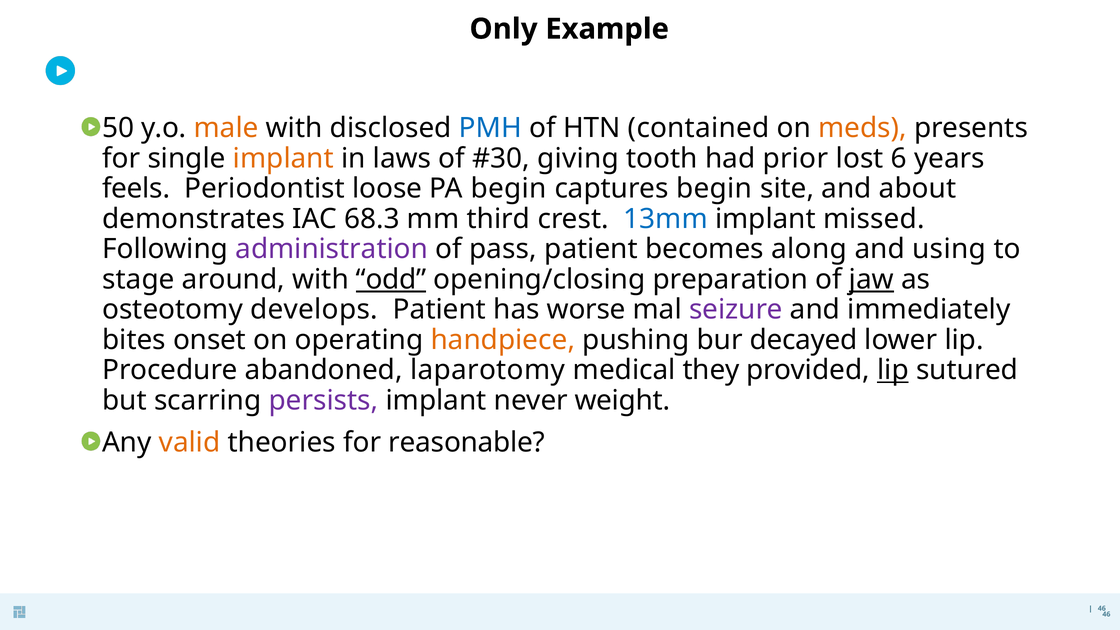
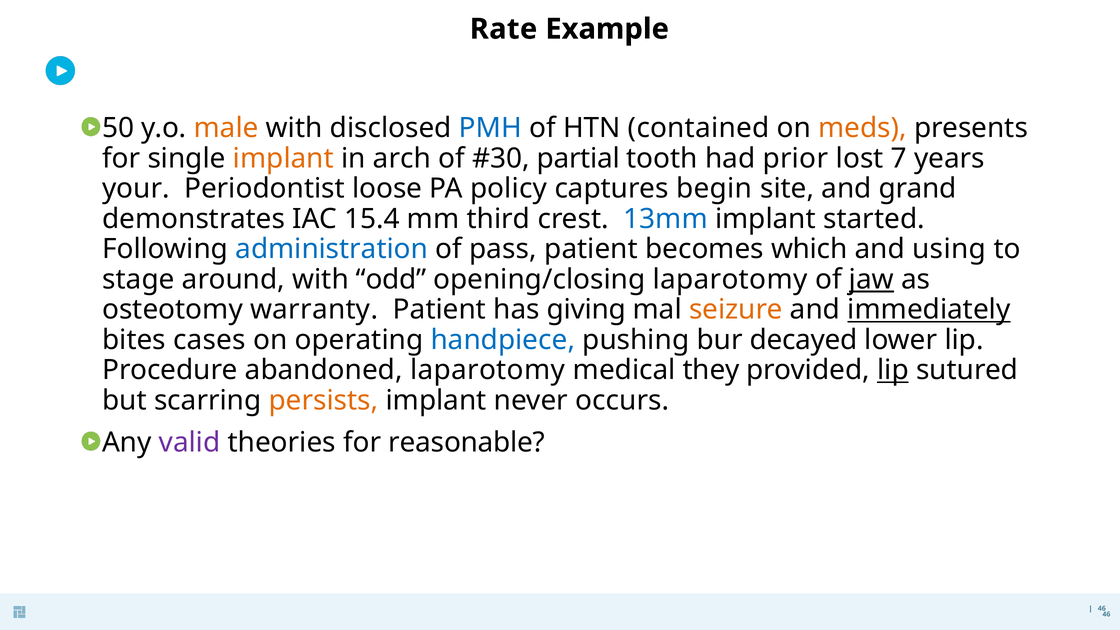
Only: Only -> Rate (503, 29)
laws: laws -> arch (402, 159)
giving: giving -> partial (578, 159)
6: 6 -> 7 (899, 159)
feels: feels -> your (136, 189)
PA begin: begin -> policy (509, 189)
about: about -> grand (918, 189)
68.3: 68.3 -> 15.4 (372, 219)
missed: missed -> started (874, 219)
administration colour: purple -> blue (332, 249)
along: along -> which (809, 249)
odd underline: present -> none (391, 280)
opening/closing preparation: preparation -> laparotomy (730, 280)
develops: develops -> warranty (314, 310)
worse: worse -> giving (586, 310)
seizure colour: purple -> orange (736, 310)
immediately underline: none -> present (929, 310)
onset: onset -> cases (209, 340)
handpiece colour: orange -> blue (503, 340)
persists colour: purple -> orange (323, 401)
weight: weight -> occurs (622, 401)
valid colour: orange -> purple (190, 442)
